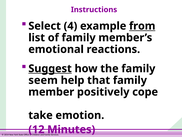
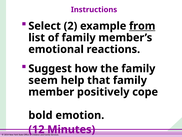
4: 4 -> 2 (70, 26)
Suggest underline: present -> none (50, 68)
take: take -> bold (40, 115)
